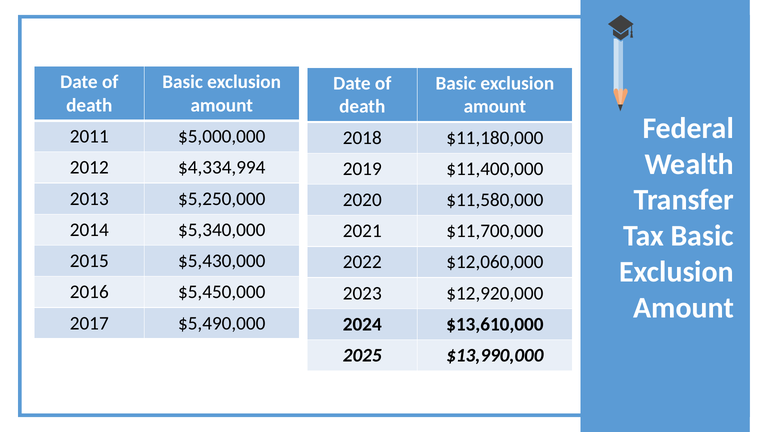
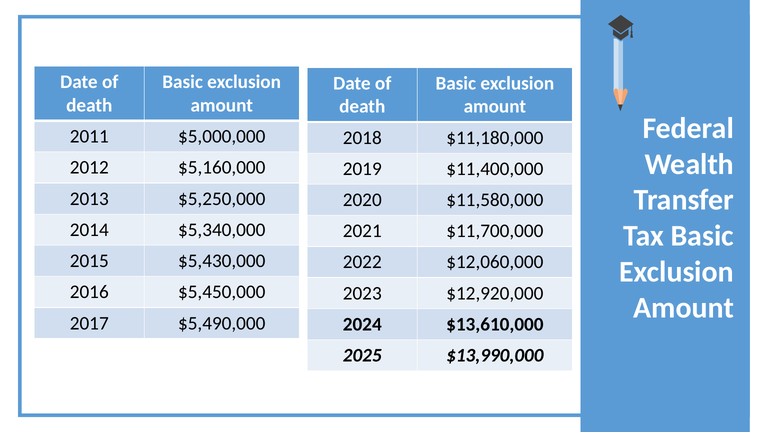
$4,334,994: $4,334,994 -> $5,160,000 (222, 168)
